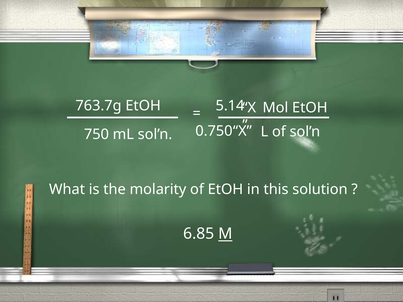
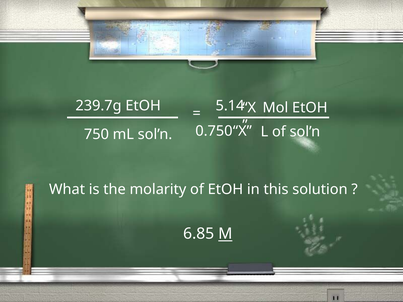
763.7g: 763.7g -> 239.7g (99, 106)
